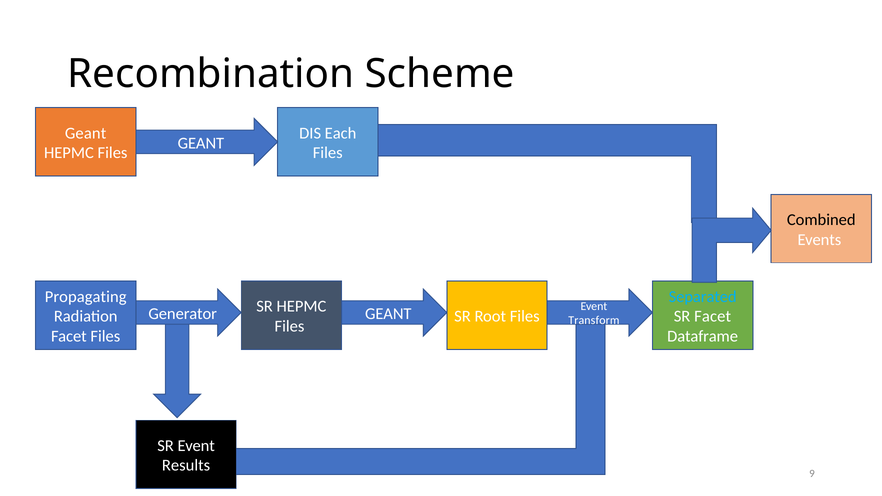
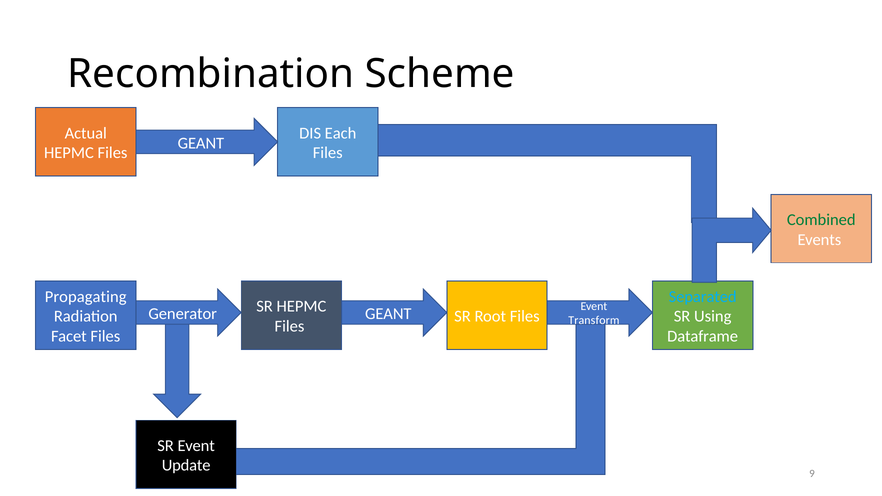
Geant: Geant -> Actual (86, 133)
Combined colour: black -> green (821, 220)
SR Facet: Facet -> Using (713, 317)
Results: Results -> Update (186, 466)
